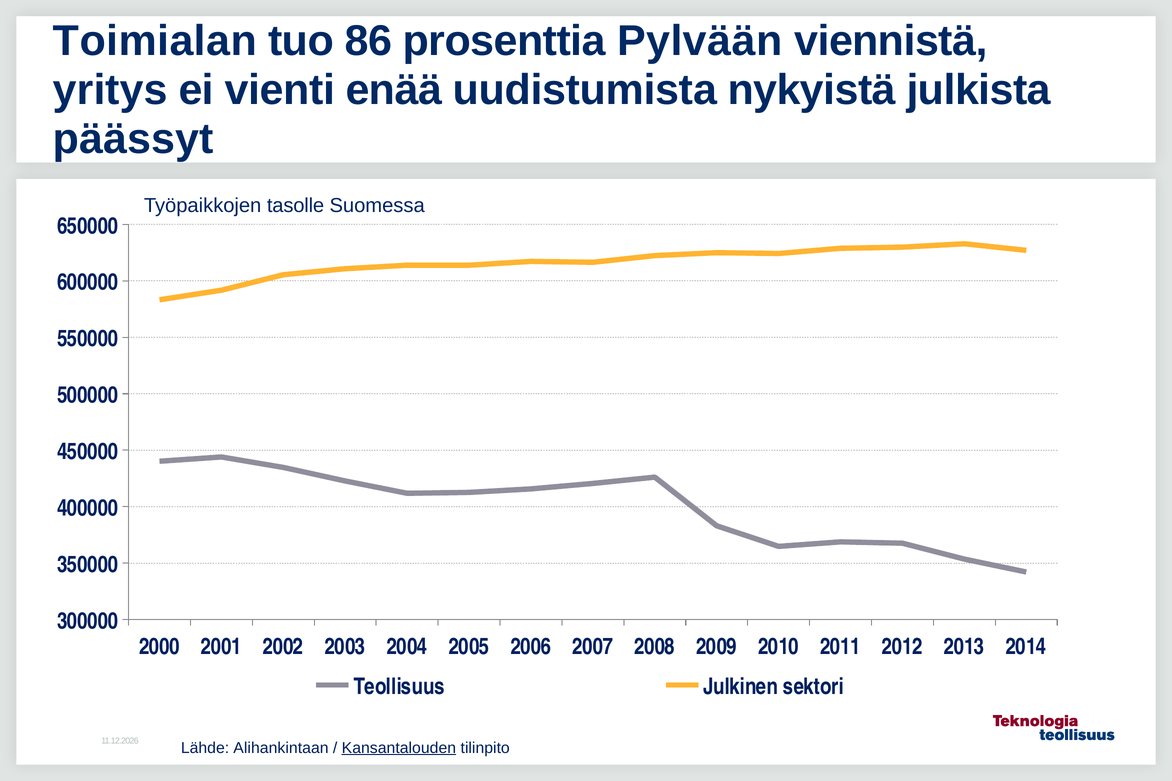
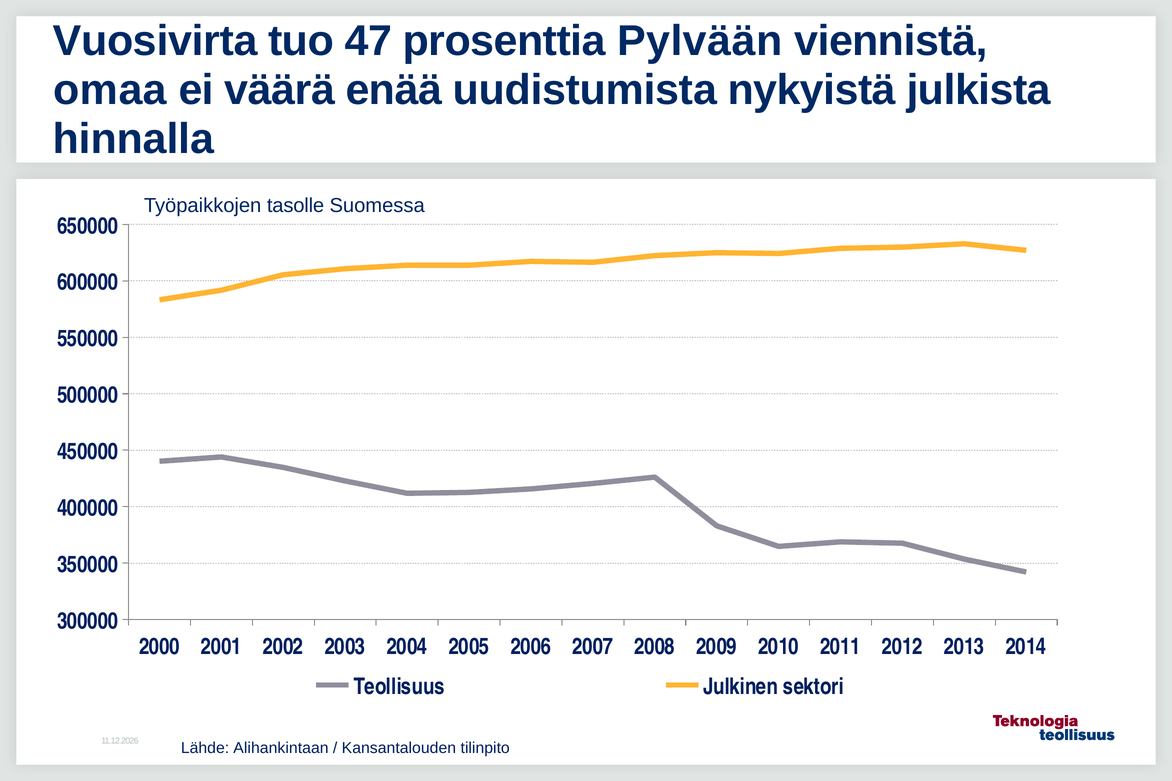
Toimialan: Toimialan -> Vuosivirta (155, 41)
86: 86 -> 47 (368, 41)
yritys: yritys -> omaa (110, 90)
vienti: vienti -> väärä (280, 90)
päässyt: päässyt -> hinnalla (133, 139)
Kansantalouden underline: present -> none (399, 748)
